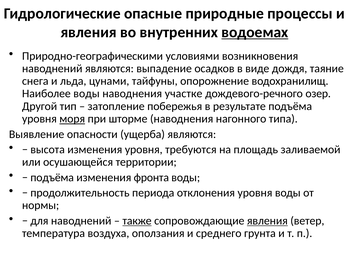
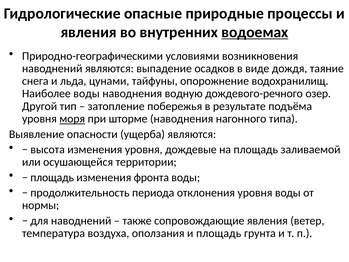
участке: участке -> водную (184, 94)
требуются: требуются -> дождевые (191, 149)
подъёма: подъёма -> площадь (52, 177)
также underline: present -> none (137, 221)
явления underline: present -> none (267, 221)
и среднего: среднего -> площадь (219, 233)
